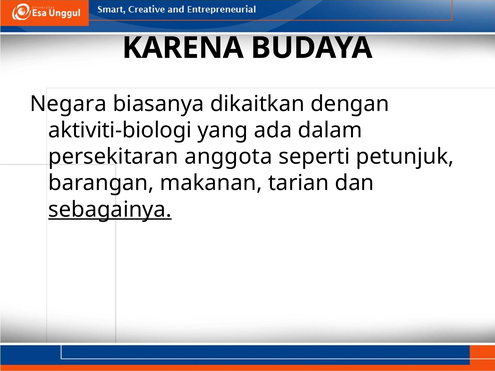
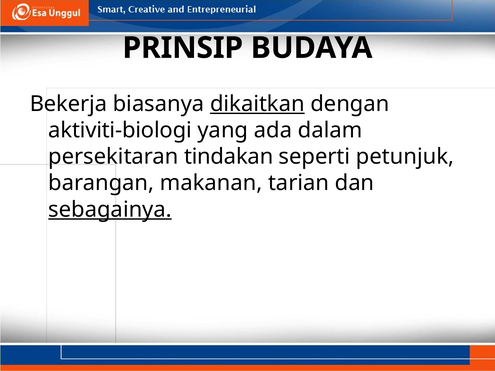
KARENA: KARENA -> PRINSIP (183, 48)
Negara: Negara -> Bekerja (68, 104)
dikaitkan underline: none -> present (257, 104)
anggota: anggota -> tindakan (229, 157)
